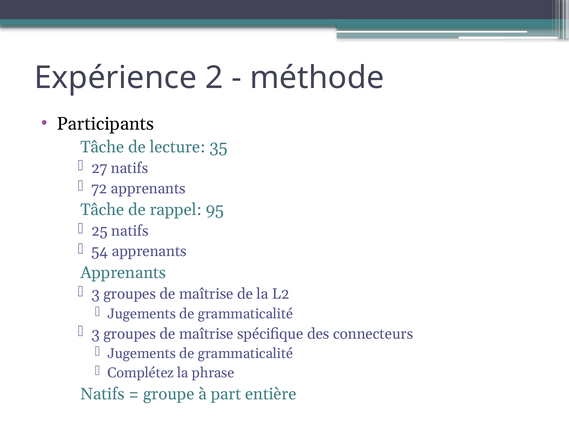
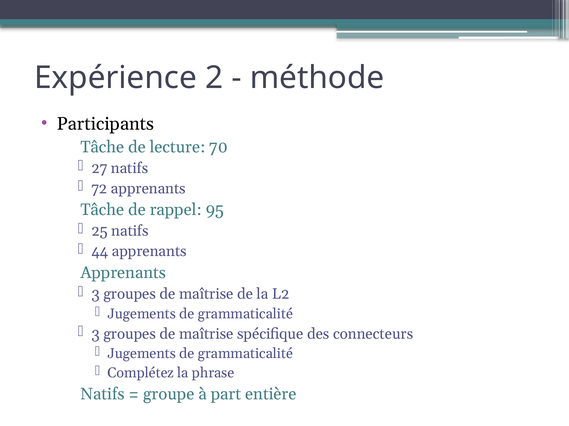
35: 35 -> 70 (219, 147)
54: 54 -> 44 (100, 252)
